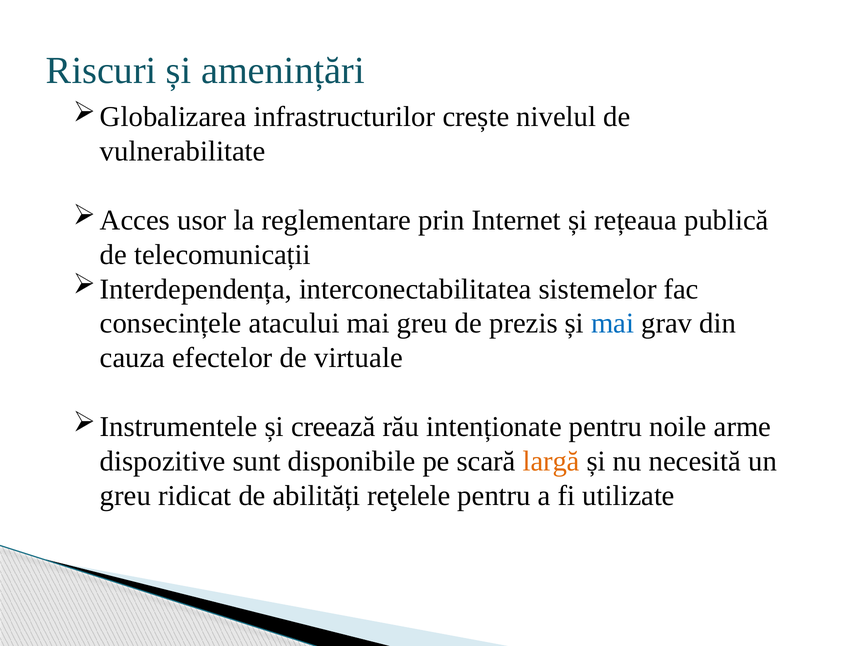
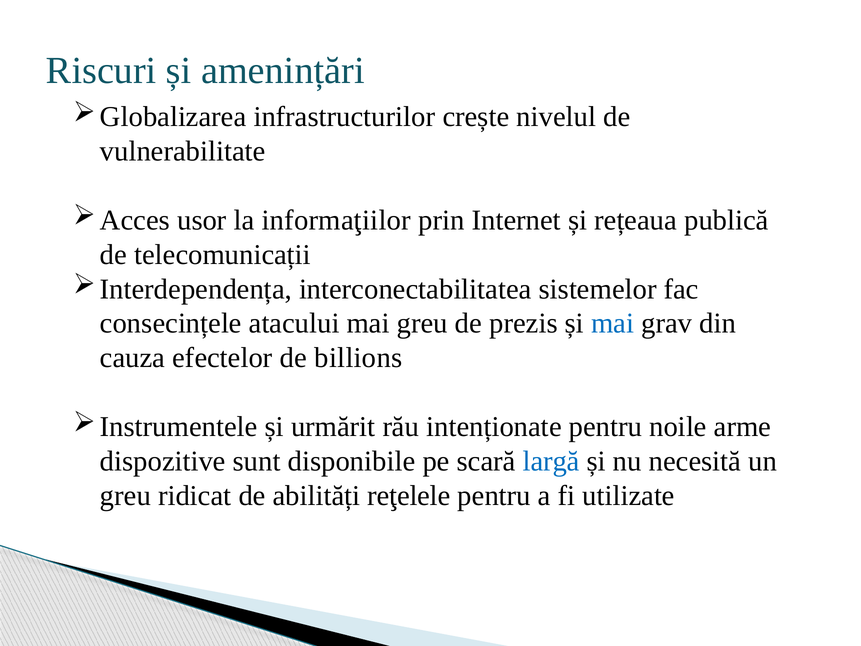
reglementare: reglementare -> informaţiilor (336, 220)
virtuale: virtuale -> billions (358, 358)
creează: creează -> urmărit (333, 427)
largă colour: orange -> blue (551, 461)
